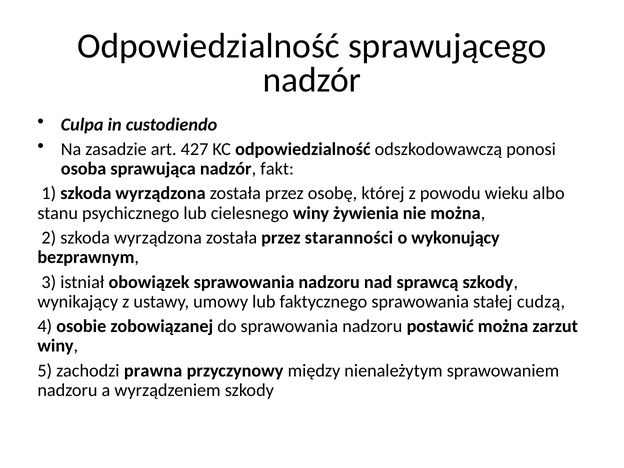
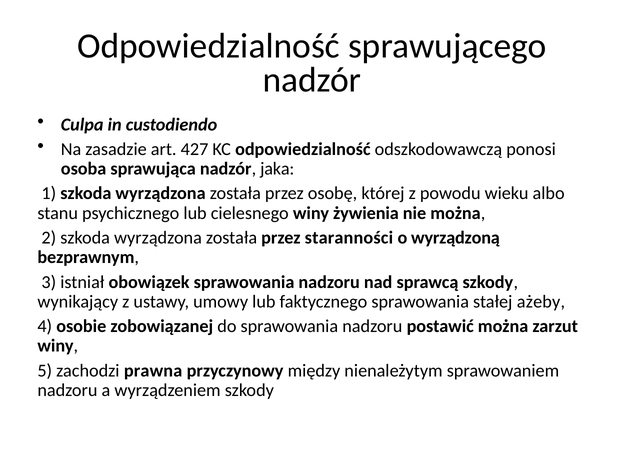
fakt: fakt -> jaka (277, 169)
wykonujący: wykonujący -> wyrządzoną (455, 238)
cudzą: cudzą -> ażeby (541, 302)
